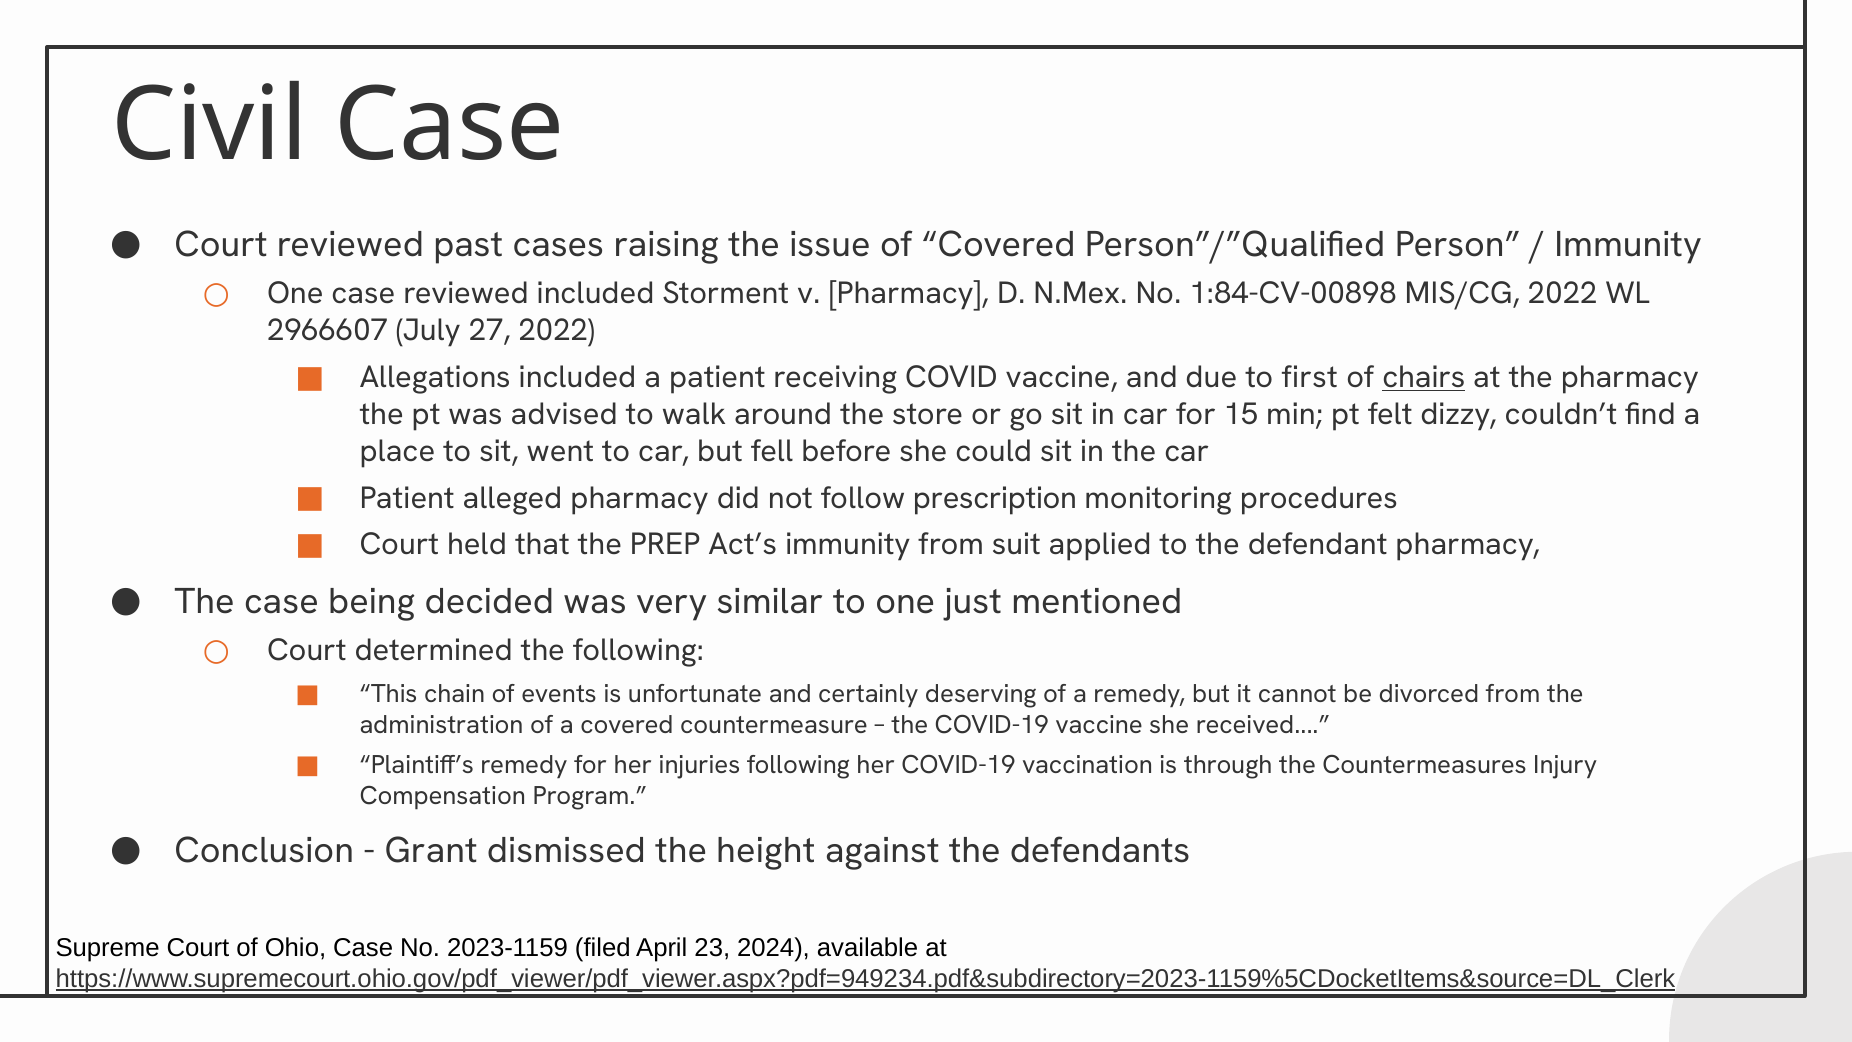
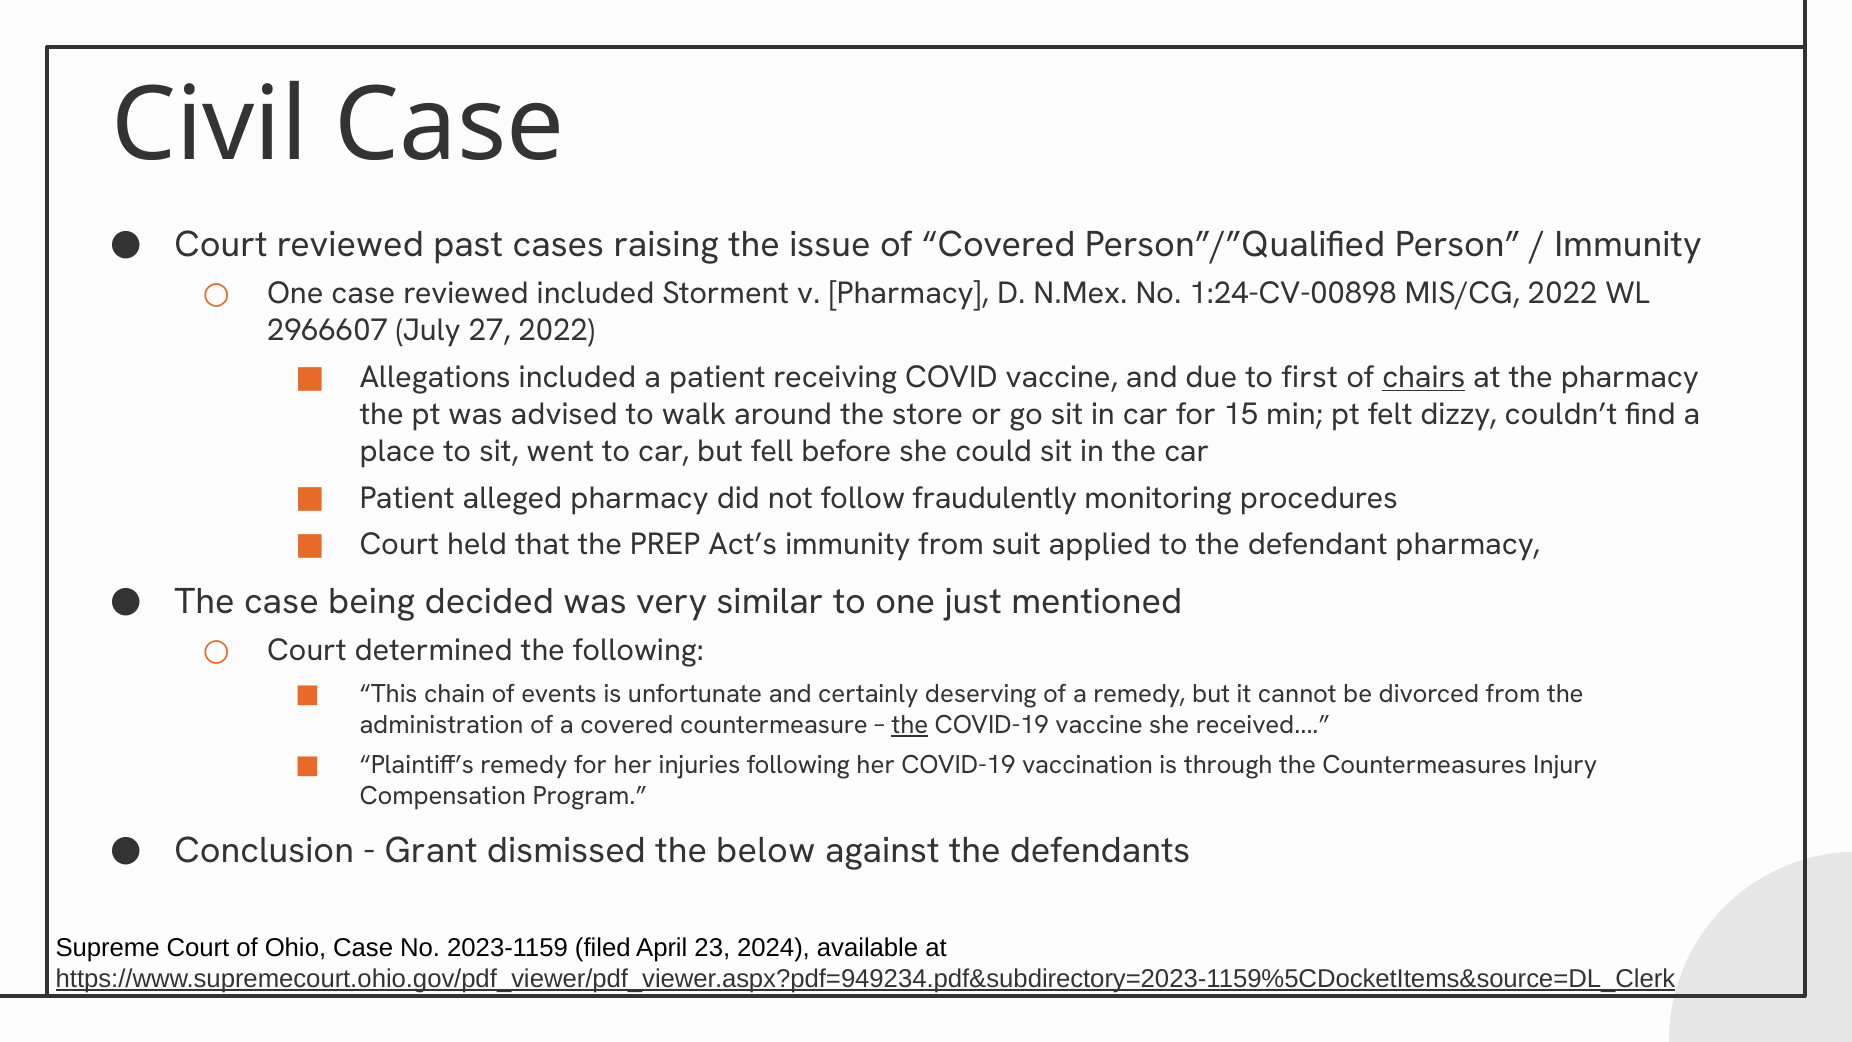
1:84-CV-00898: 1:84-CV-00898 -> 1:24-CV-00898 (1293, 294)
prescription: prescription -> fraudulently (995, 498)
the underline: none -> present (910, 725)
height: height -> below (766, 850)
